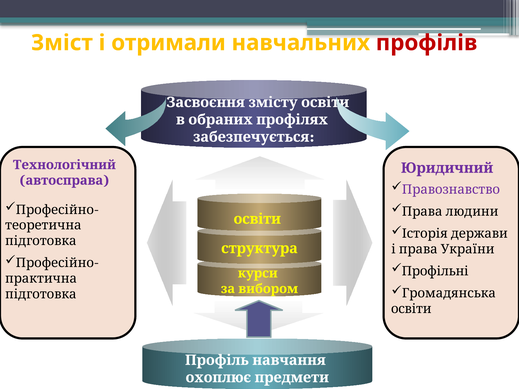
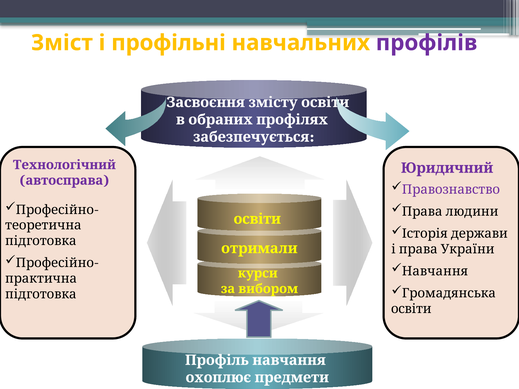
отримали: отримали -> профільні (169, 43)
профілів colour: red -> purple (427, 43)
структура: структура -> отримали (259, 249)
Профільні: Профільні -> Навчання (435, 271)
